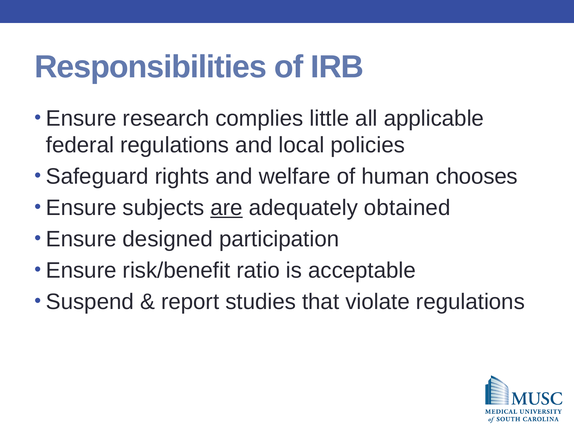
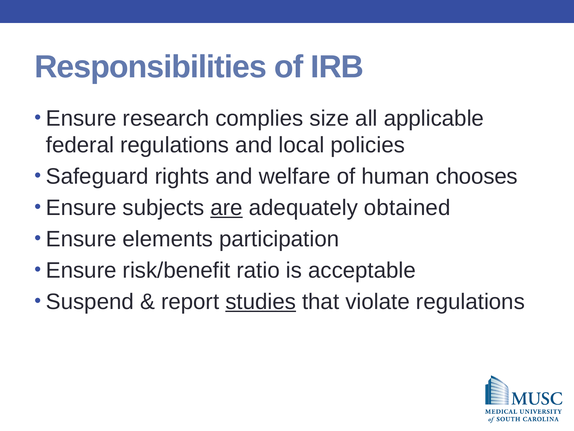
little: little -> size (329, 118)
designed: designed -> elements (168, 239)
studies underline: none -> present (261, 301)
